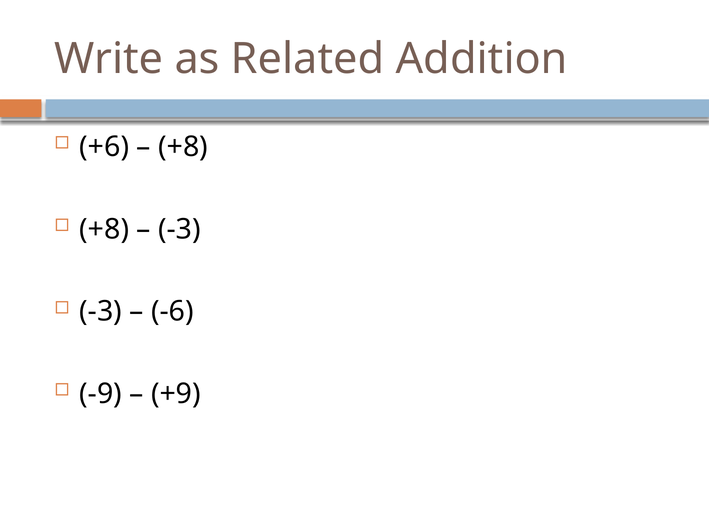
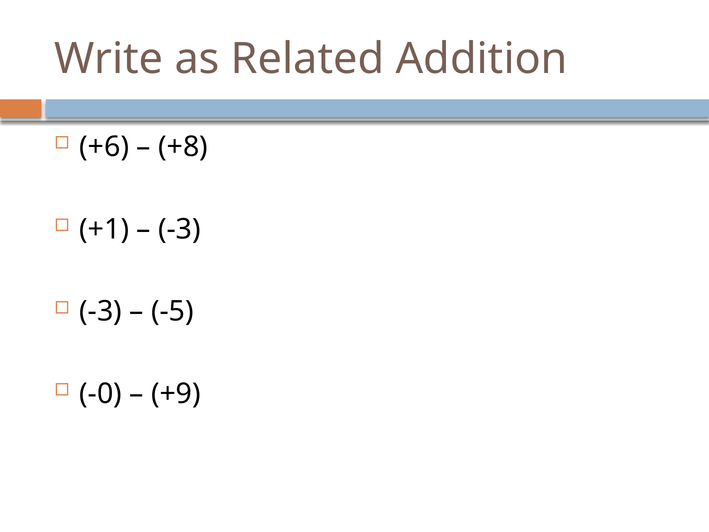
+8: +8 -> +1 (104, 229)
-6: -6 -> -5 (172, 311)
-9: -9 -> -0 (101, 394)
